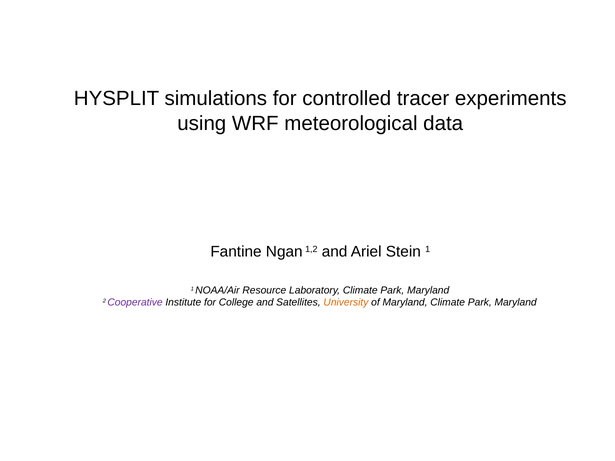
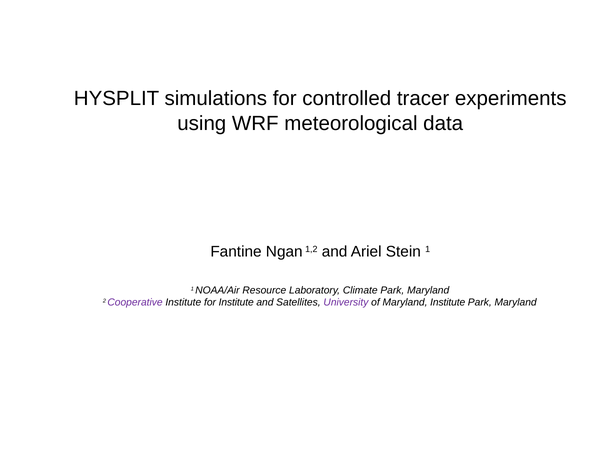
for College: College -> Institute (236, 302)
University colour: orange -> purple (346, 302)
Maryland Climate: Climate -> Institute (448, 302)
